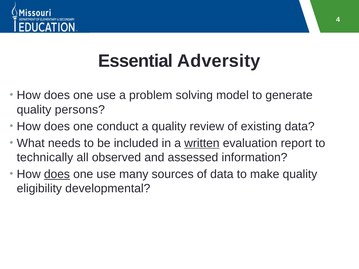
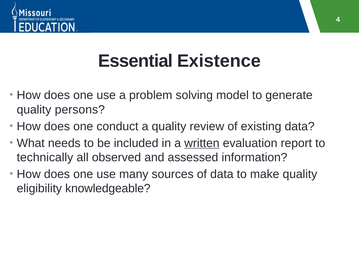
Adversity: Adversity -> Existence (219, 61)
does underline: present -> none (57, 174)
developmental: developmental -> knowledgeable (108, 189)
